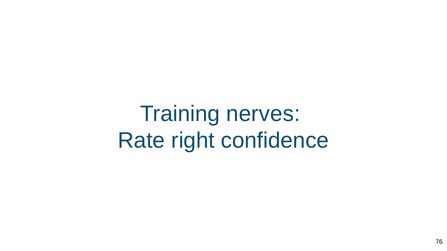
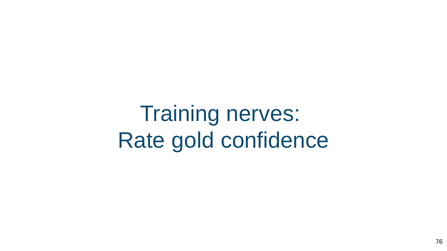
right: right -> gold (193, 141)
